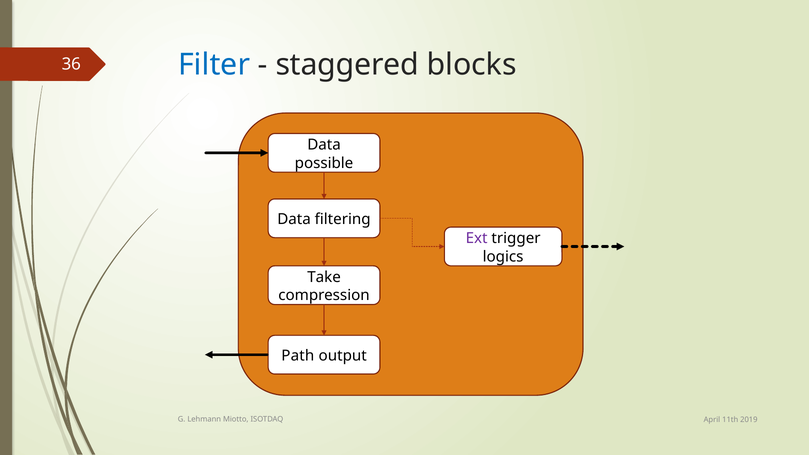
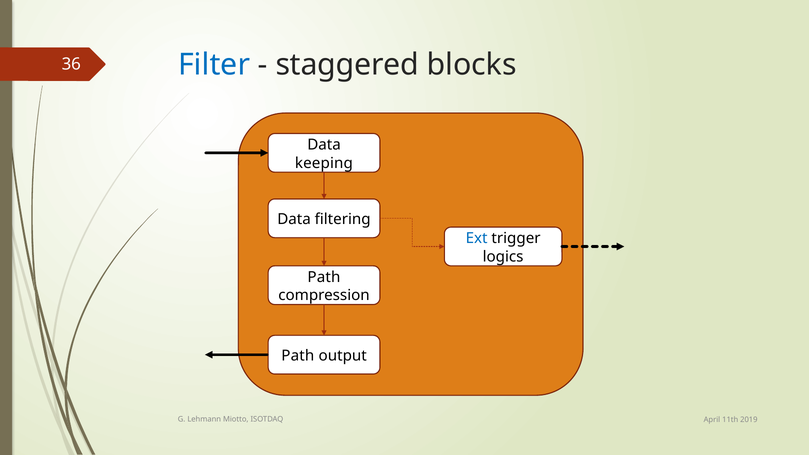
possible: possible -> keeping (324, 163)
Ext colour: purple -> blue (477, 238)
Take: Take -> Path (324, 277)
